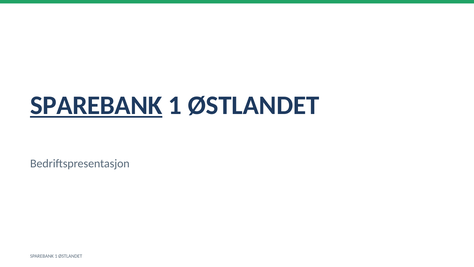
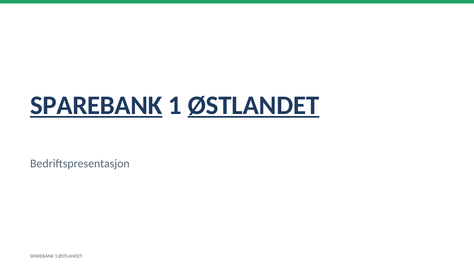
ØSTLANDET underline: none -> present (254, 105)
